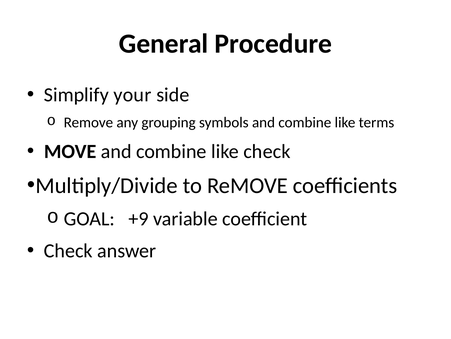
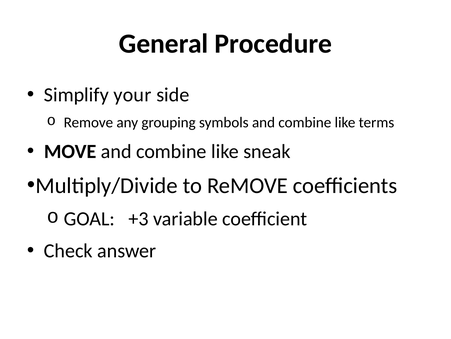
like check: check -> sneak (267, 151)
+9: +9 -> +3 (138, 218)
